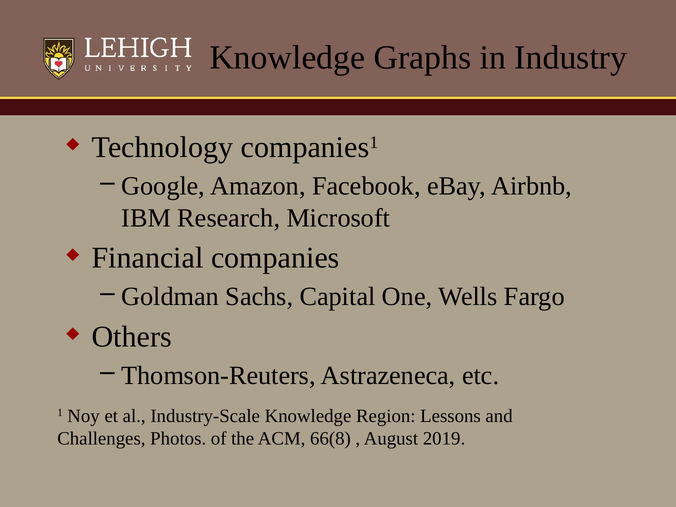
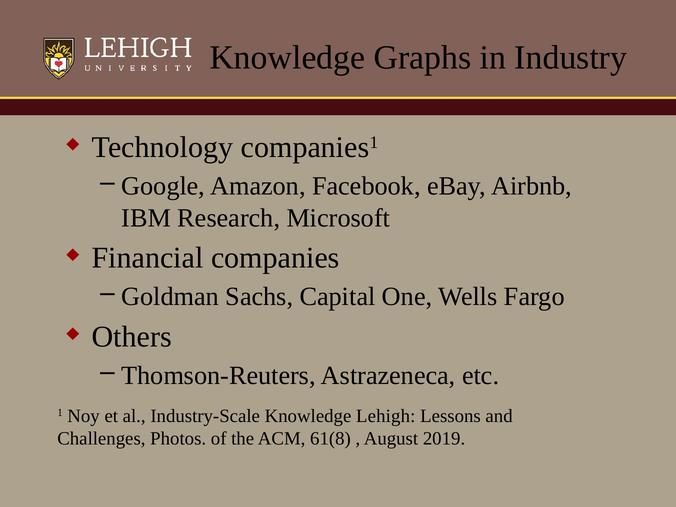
Region: Region -> Lehigh (386, 416)
66(8: 66(8 -> 61(8 (330, 438)
